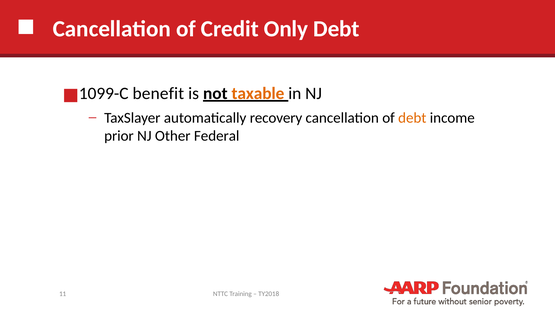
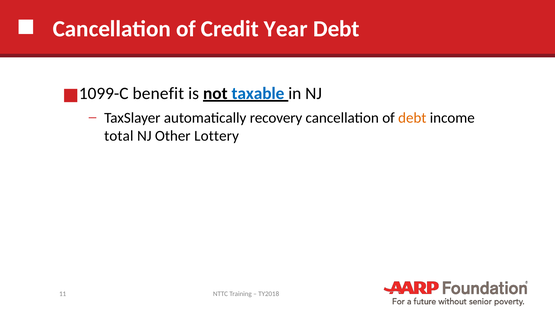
Only: Only -> Year (286, 29)
taxable colour: orange -> blue (258, 94)
prior: prior -> total (119, 136)
Federal: Federal -> Lottery (217, 136)
